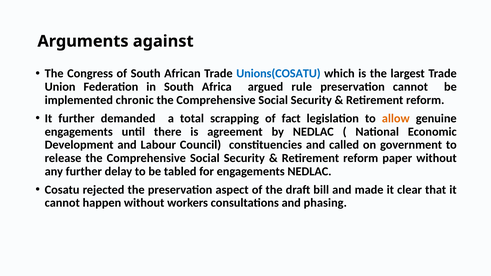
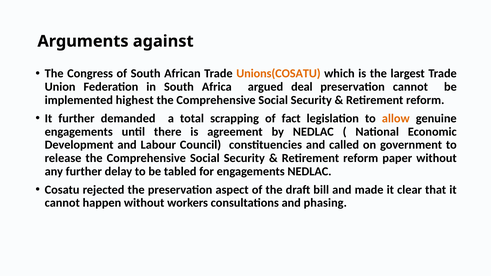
Unions(COSATU colour: blue -> orange (278, 74)
rule: rule -> deal (302, 87)
chronic: chronic -> highest (135, 100)
